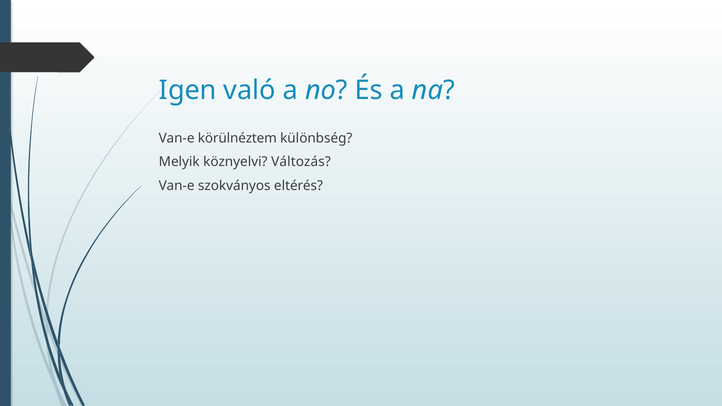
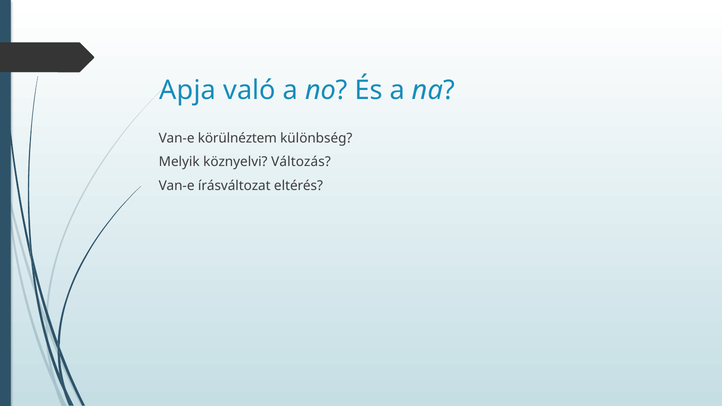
Igen: Igen -> Apja (188, 90)
szokványos: szokványos -> írásváltozat (234, 186)
